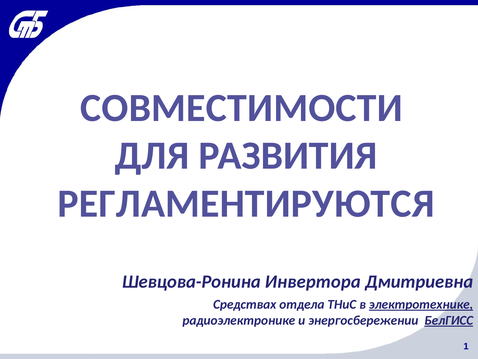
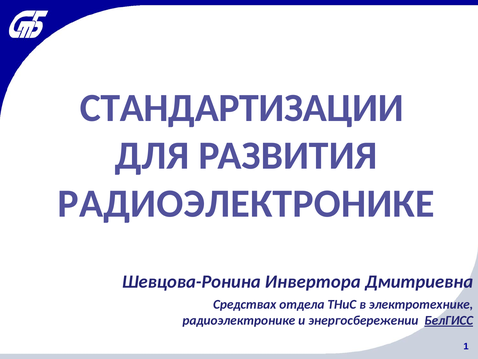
СОВМЕСТИМОСТИ: СОВМЕСТИМОСТИ -> СТАНДАРТИЗАЦИИ (242, 108)
РЕГЛАМЕНТИРУЮТСЯ: РЕГЛАМЕНТИРУЮТСЯ -> РАДИОЭЛЕКТРОНИКЕ (246, 203)
электротехнике underline: present -> none (421, 304)
